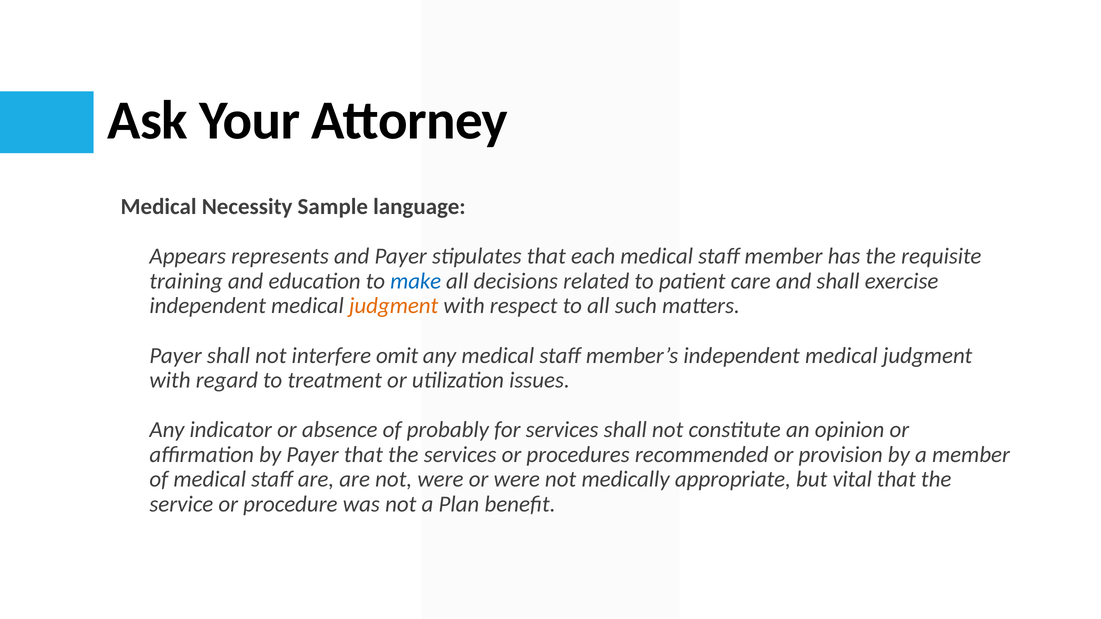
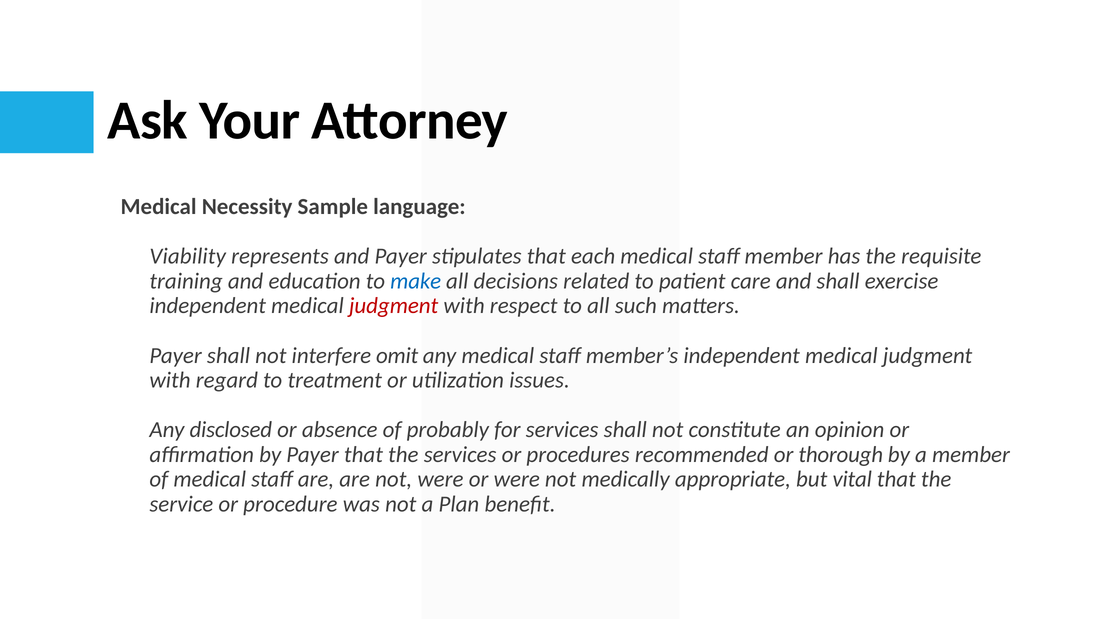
Appears: Appears -> Viability (188, 256)
judgment colour: orange -> red (394, 306)
indicator: indicator -> disclosed (231, 430)
provision: provision -> thorough (841, 455)
